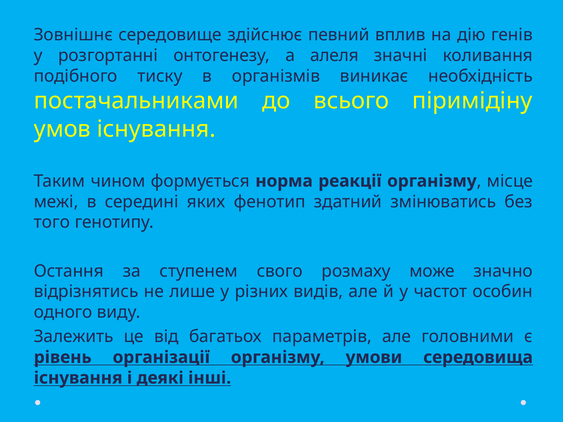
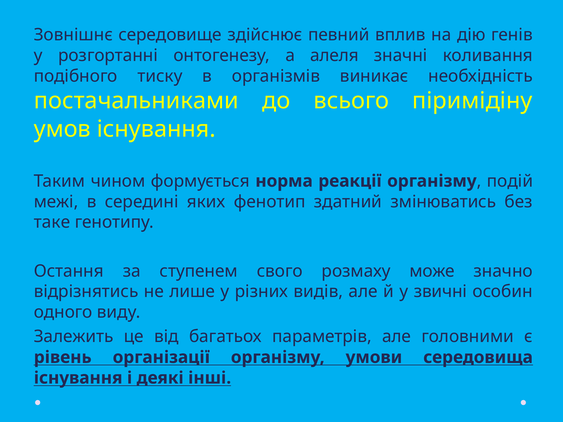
місце: місце -> подій (510, 181)
того: того -> таке (52, 222)
частот: частот -> звичні (440, 292)
